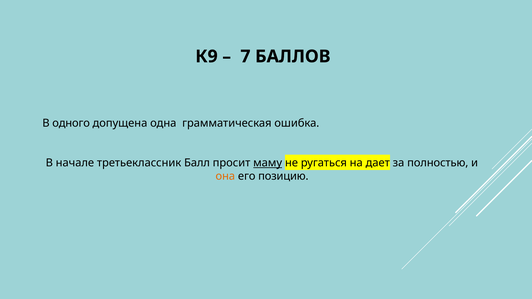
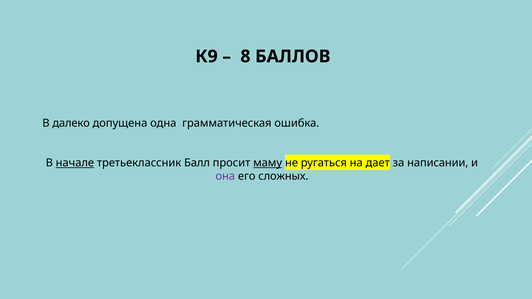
7: 7 -> 8 (245, 56)
одного: одного -> далеко (71, 123)
начале underline: none -> present (75, 163)
полностью: полностью -> написании (438, 163)
она colour: orange -> purple (225, 176)
позицию: позицию -> сложных (283, 176)
